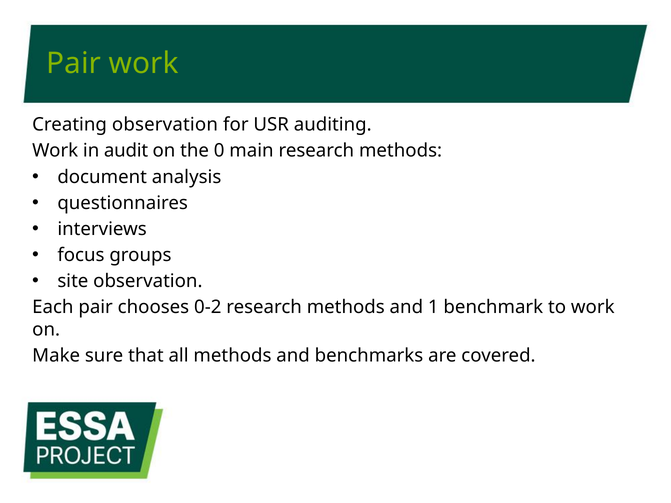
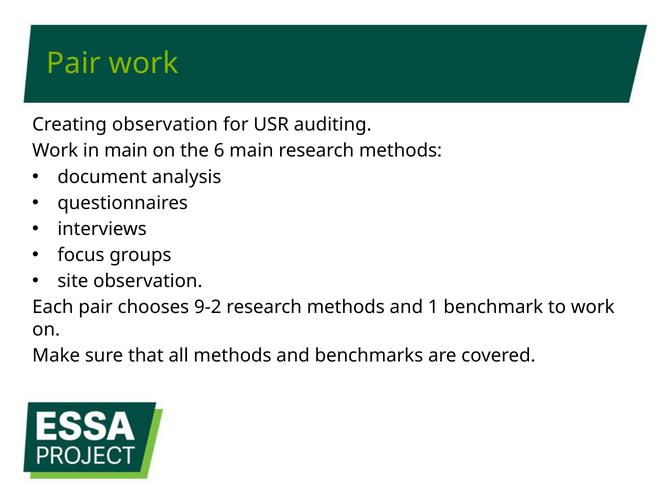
in audit: audit -> main (126, 151)
0: 0 -> 6 (219, 151)
0-2: 0-2 -> 9-2 (208, 307)
